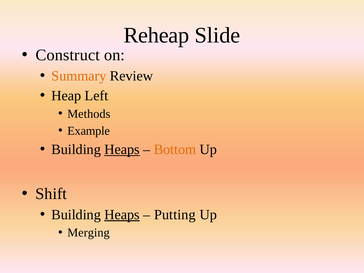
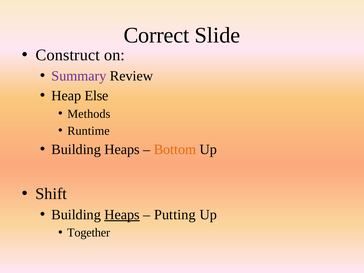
Reheap: Reheap -> Correct (156, 35)
Summary colour: orange -> purple (79, 76)
Left: Left -> Else (97, 96)
Example: Example -> Runtime (89, 131)
Heaps underline: present -> none (122, 150)
Merging: Merging -> Together (89, 233)
